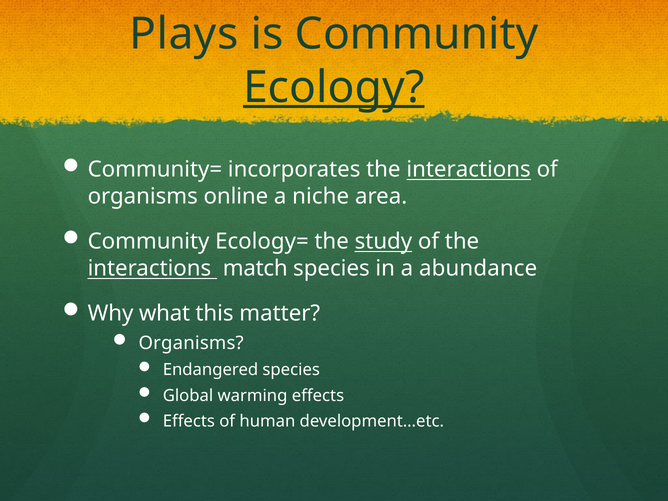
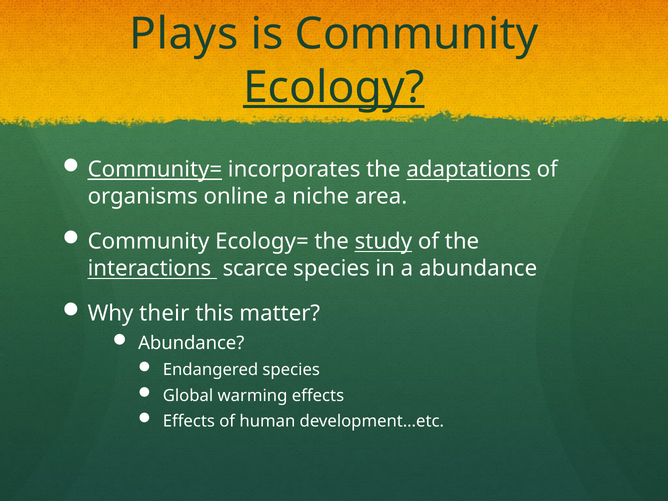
Community= underline: none -> present (155, 170)
incorporates the interactions: interactions -> adaptations (469, 170)
match: match -> scarce (255, 268)
what: what -> their (164, 314)
Organisms: Organisms -> Abundance (191, 343)
